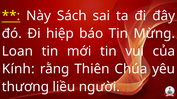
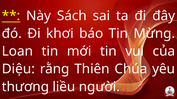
hiệp: hiệp -> khơi (60, 34)
Kính: Kính -> Diệu (18, 69)
